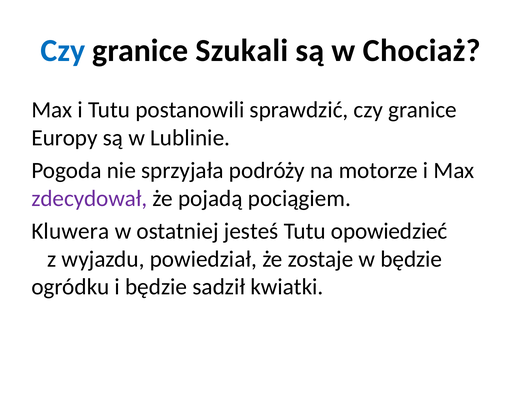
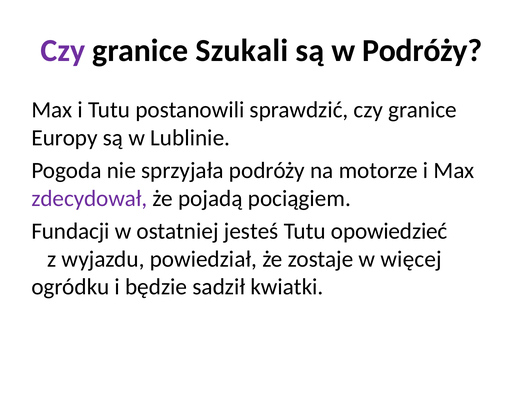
Czy colour: blue -> purple (63, 51)
w Chociaż: Chociaż -> Podróży (422, 51)
Kluwera: Kluwera -> Fundacji (70, 231)
w będzie: będzie -> więcej (411, 259)
